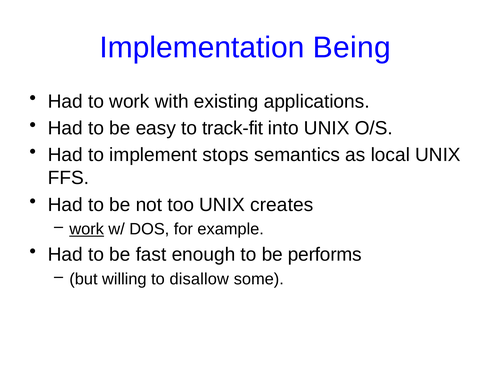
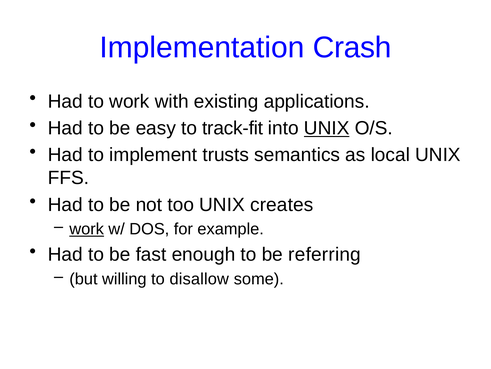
Being: Being -> Crash (352, 48)
UNIX underline: none -> present (327, 128)
stops: stops -> trusts (226, 155)
performs: performs -> referring (325, 254)
